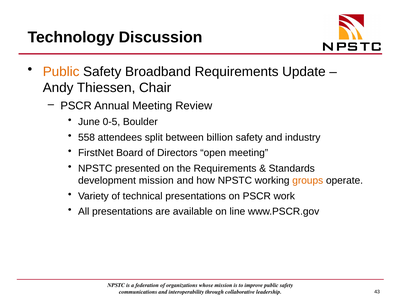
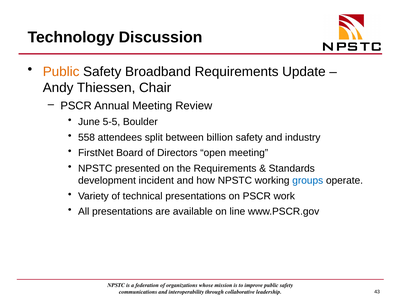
0-5: 0-5 -> 5-5 (111, 122)
development mission: mission -> incident (156, 181)
groups colour: orange -> blue (308, 181)
